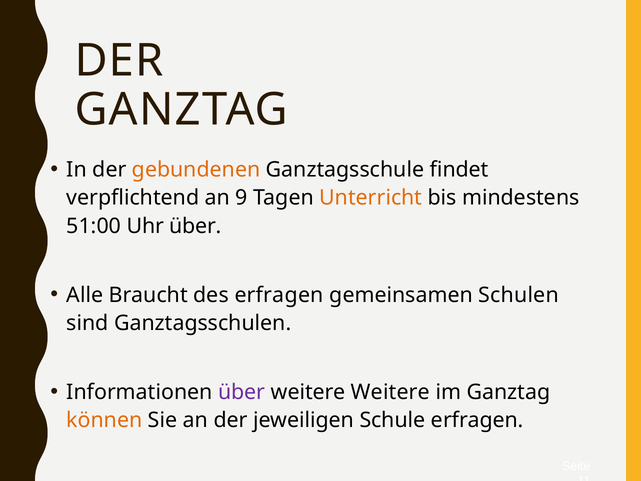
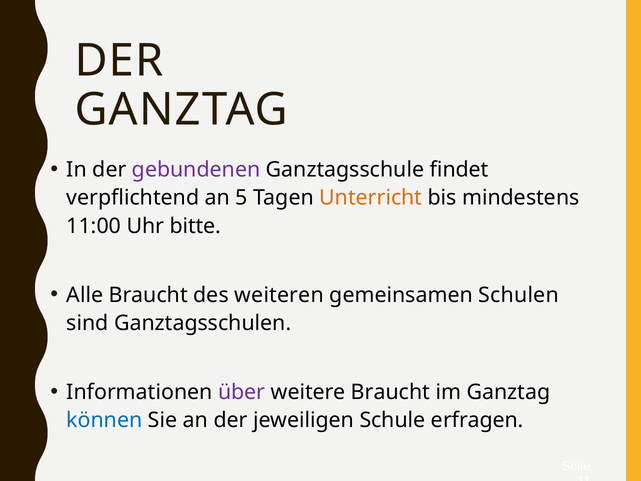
gebundenen colour: orange -> purple (196, 170)
9: 9 -> 5 (242, 198)
51:00: 51:00 -> 11:00 (94, 226)
Uhr über: über -> bitte (195, 226)
des erfragen: erfragen -> weiteren (279, 295)
weitere Weitere: Weitere -> Braucht (390, 392)
können colour: orange -> blue (104, 420)
